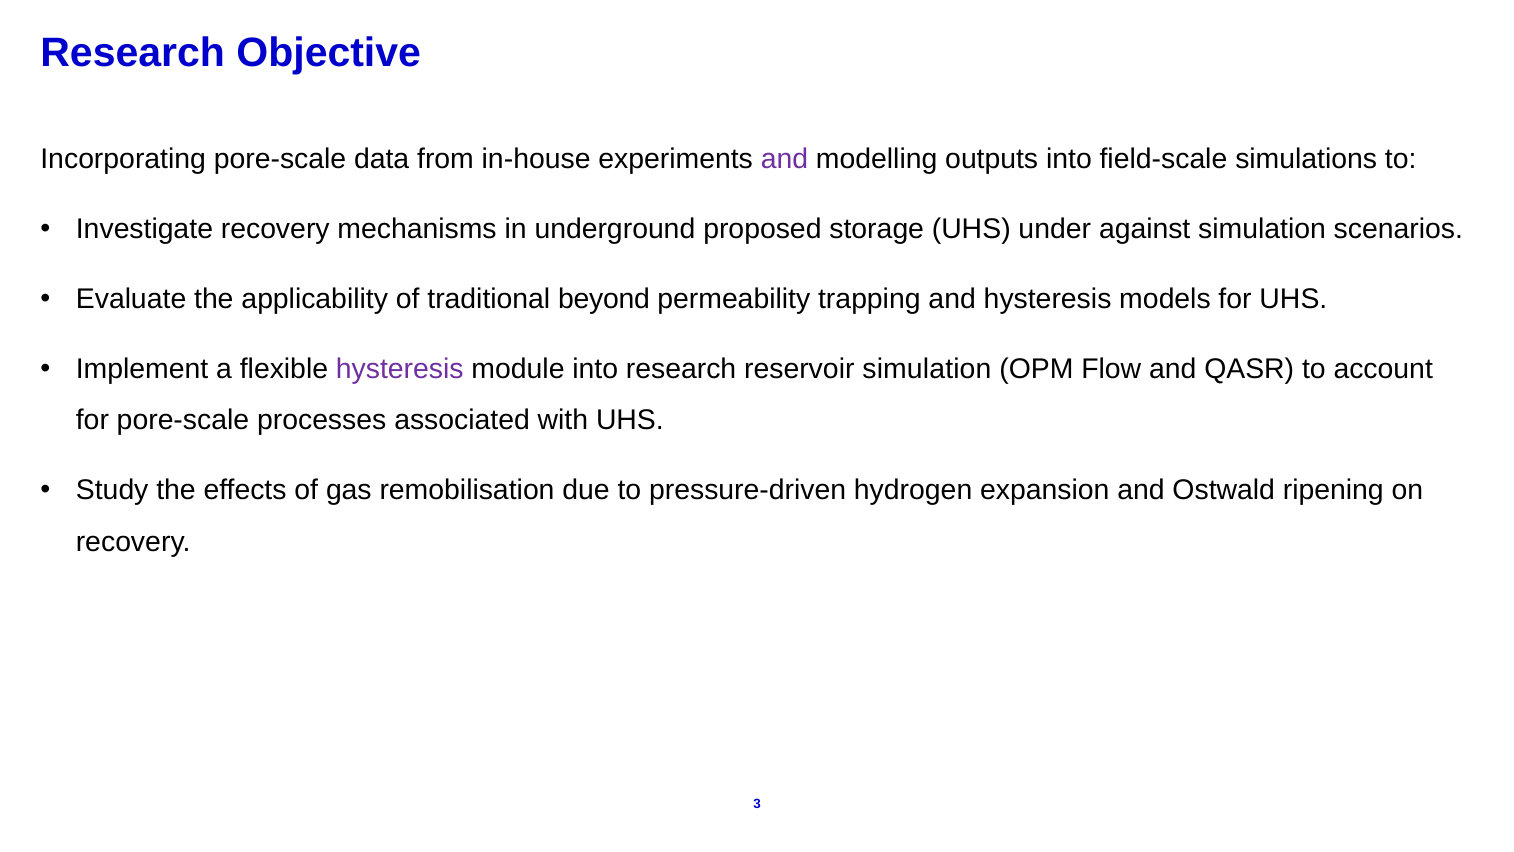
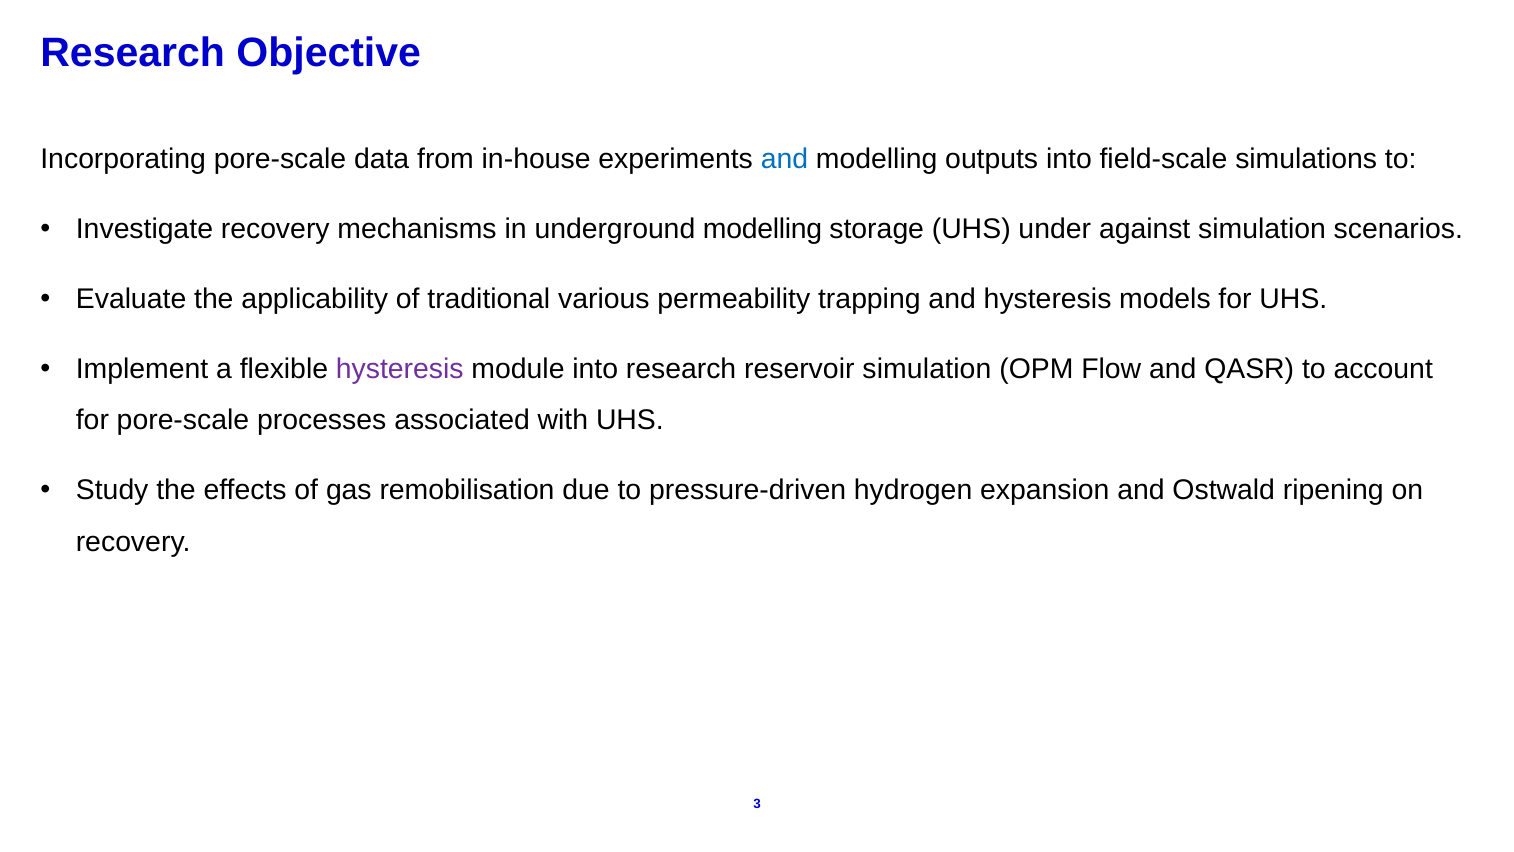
and colour: purple -> blue (784, 159)
underground proposed: proposed -> modelling (763, 229)
beyond: beyond -> various (604, 299)
